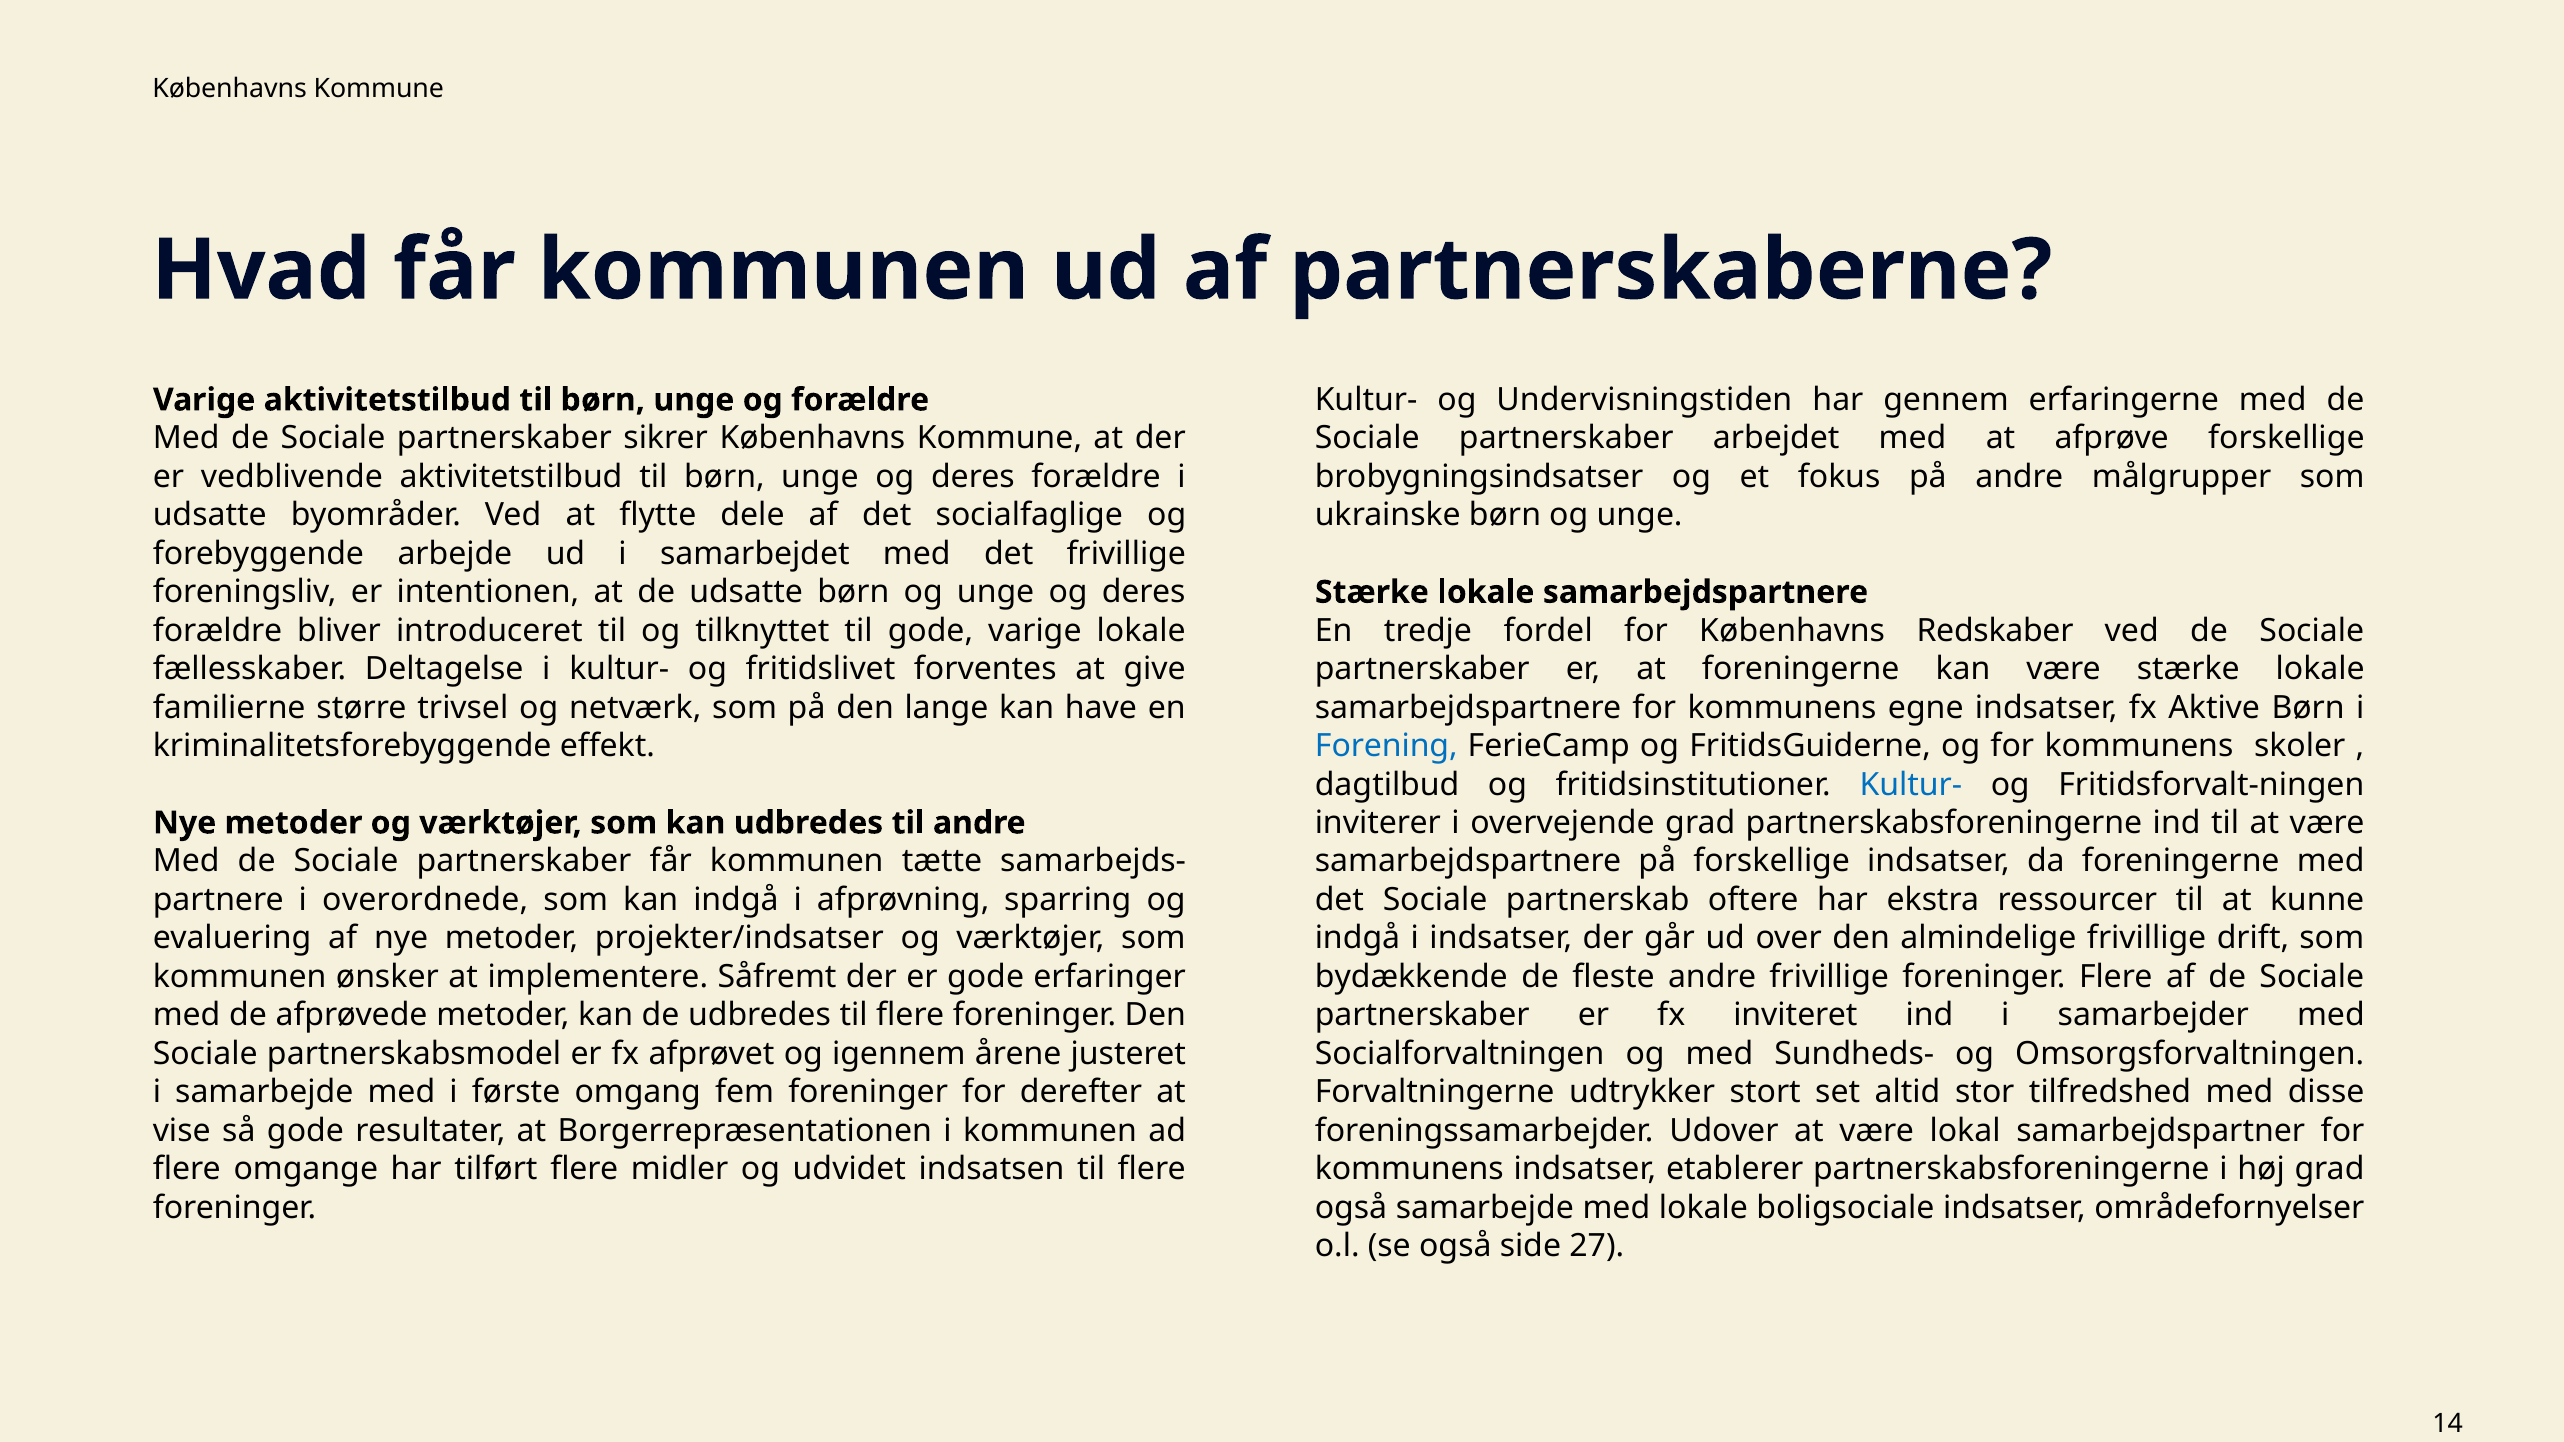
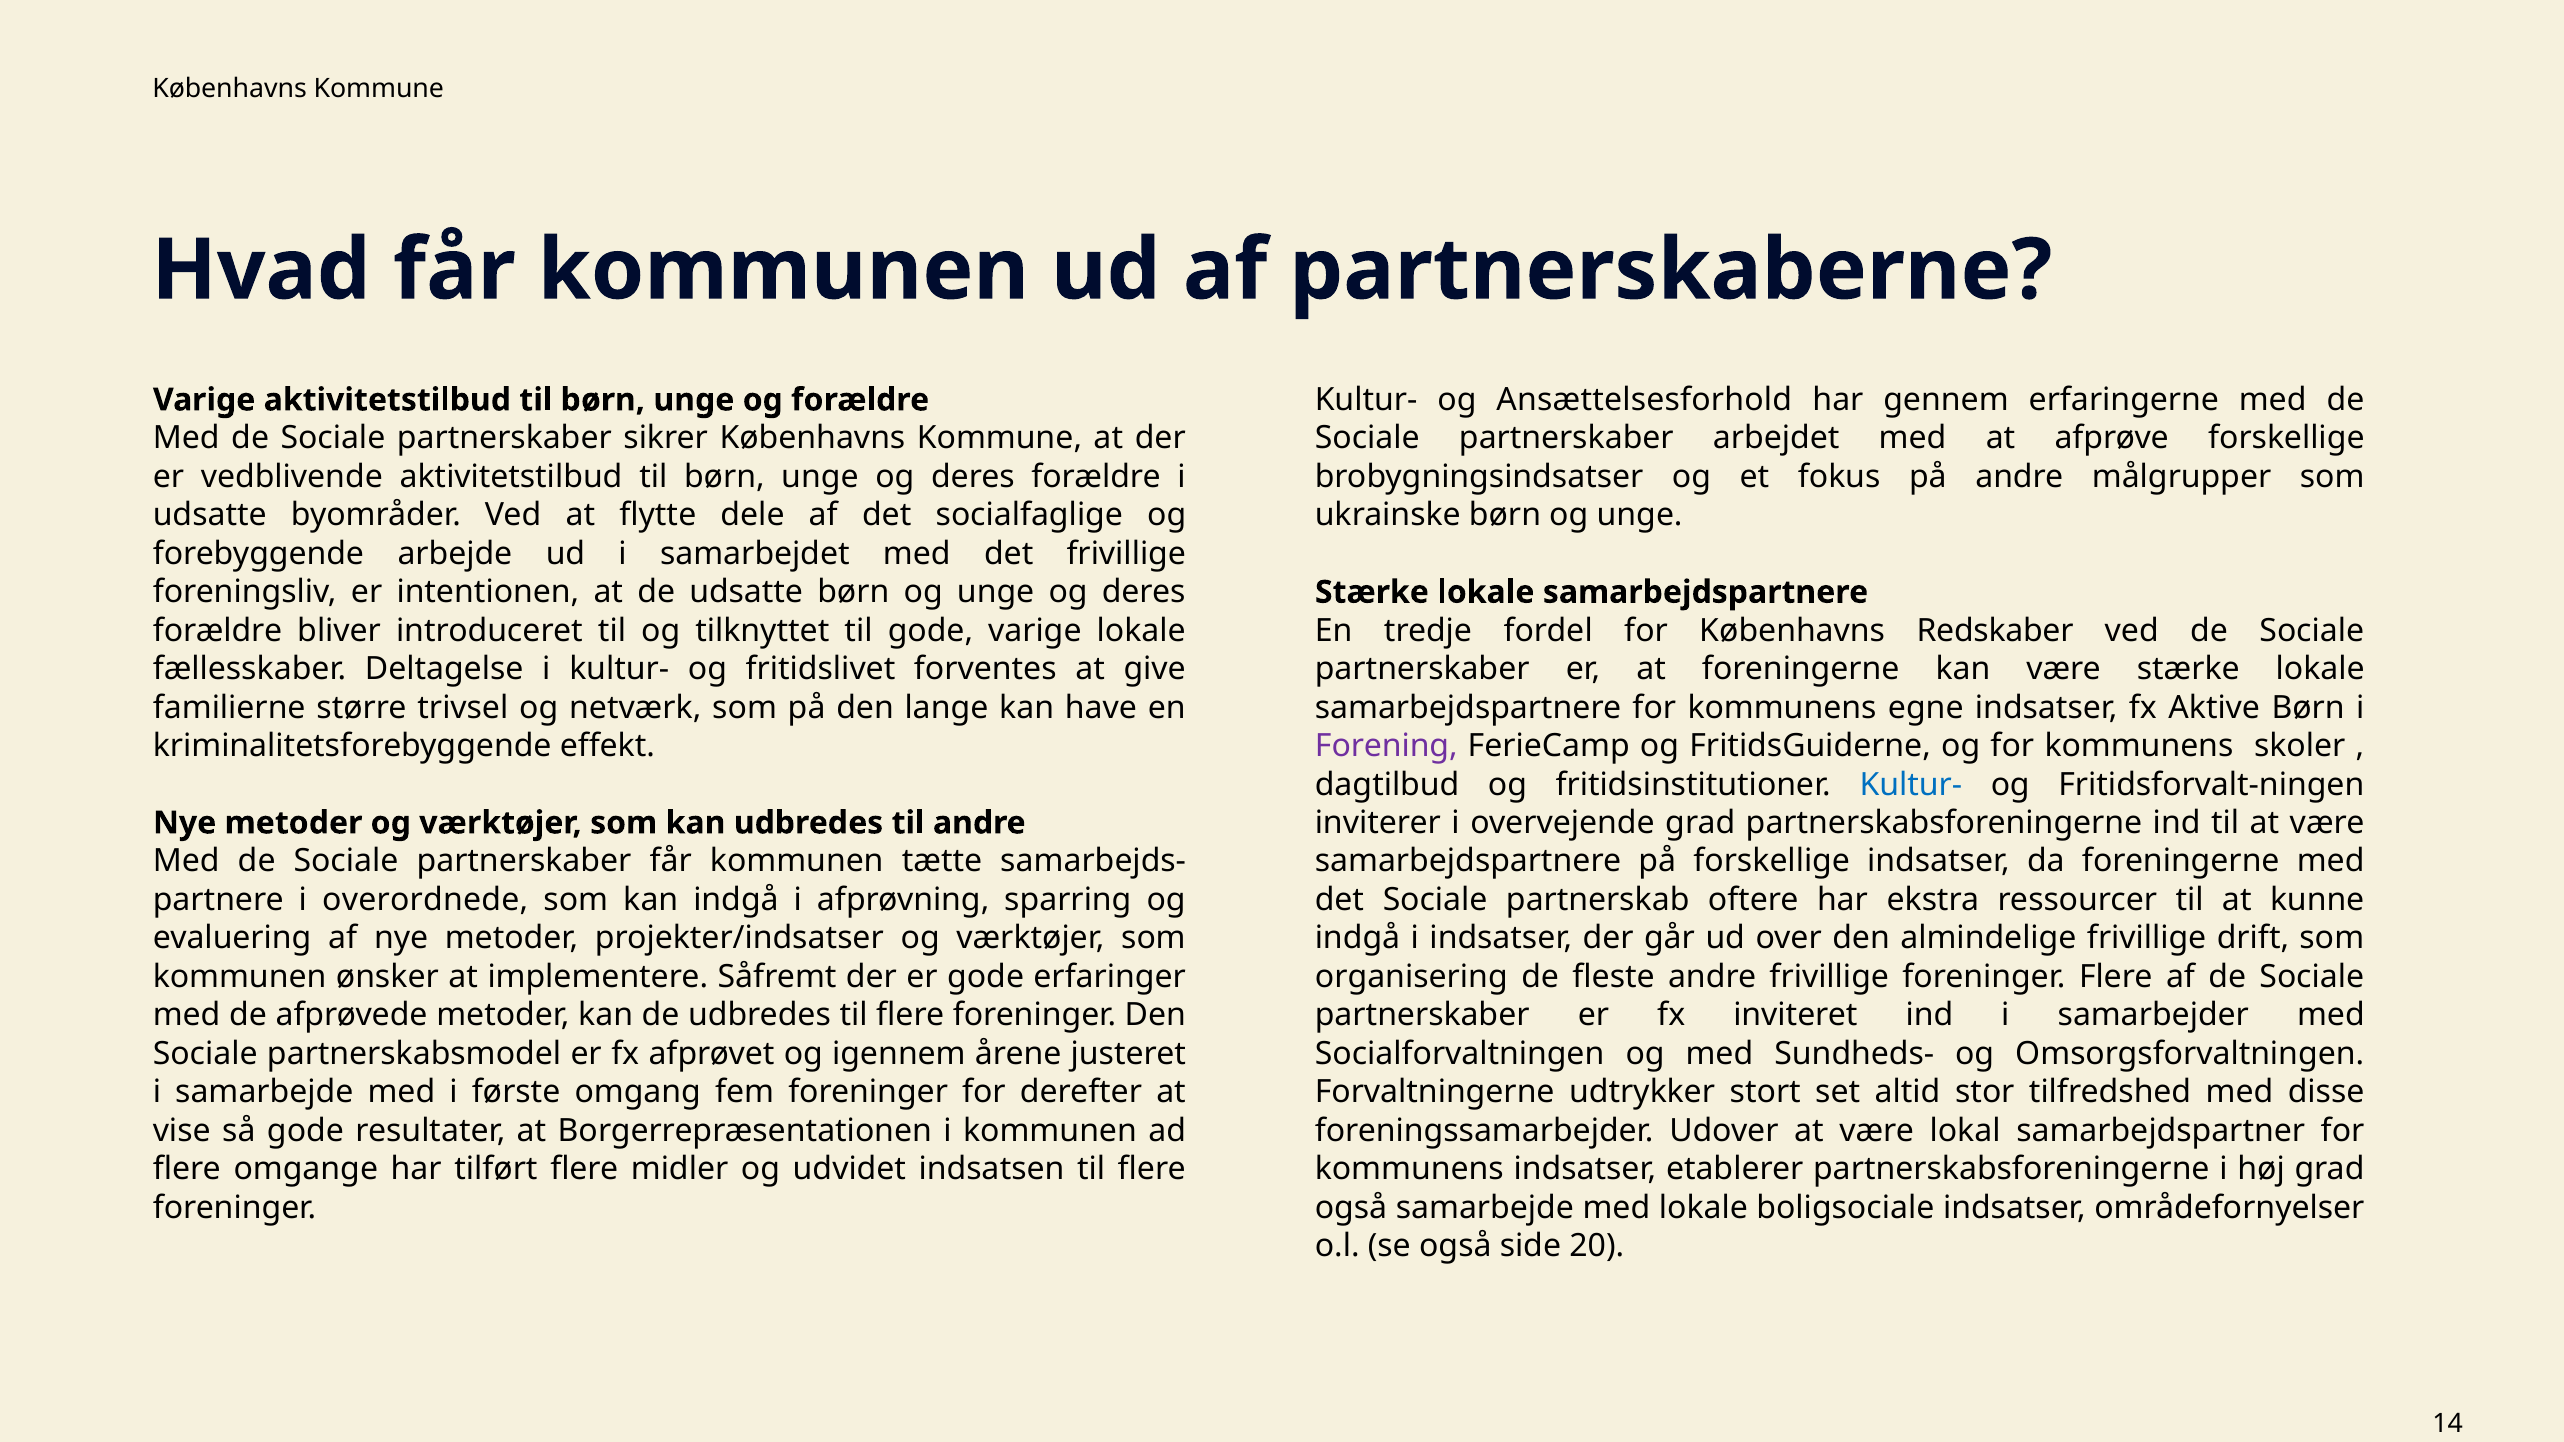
Undervisningstiden: Undervisningstiden -> Ansættelsesforhold (1644, 400)
Forening colour: blue -> purple (1386, 746)
bydækkende: bydækkende -> organisering (1411, 977)
27: 27 -> 20 (1597, 1246)
